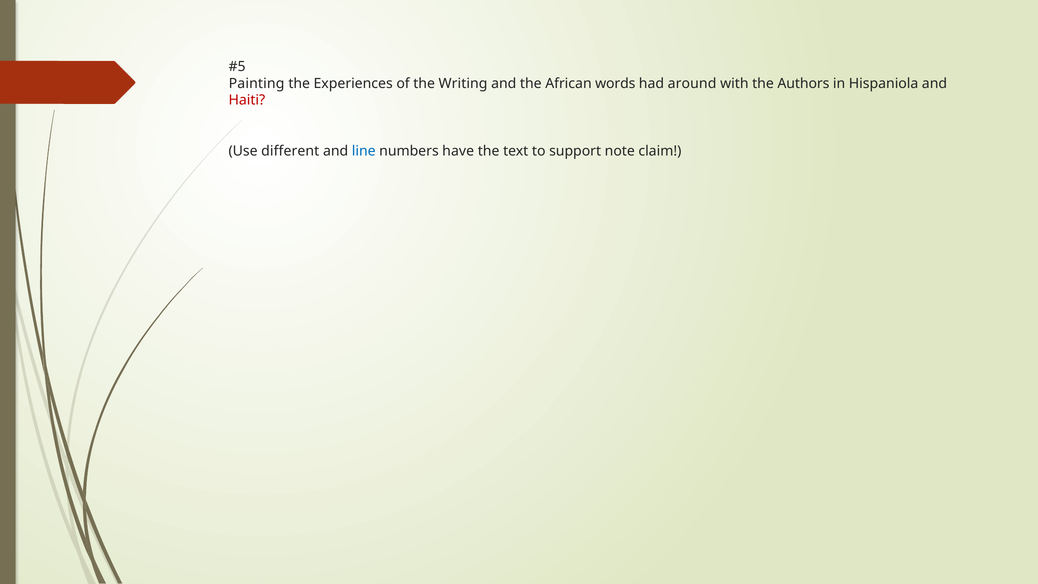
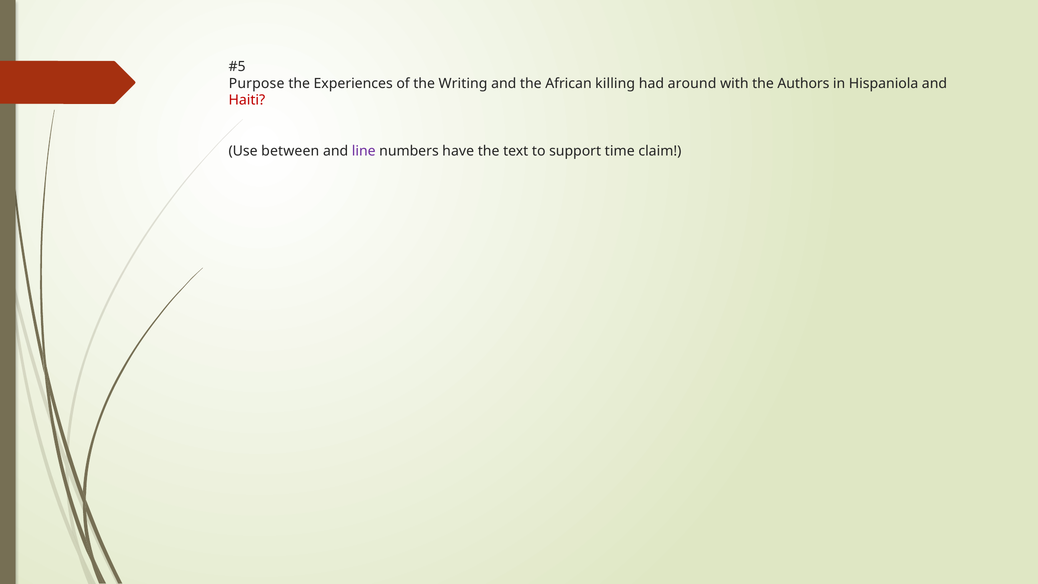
Painting: Painting -> Purpose (257, 83)
words: words -> killing (615, 83)
different: different -> between (290, 151)
line colour: blue -> purple (364, 151)
note: note -> time (620, 151)
